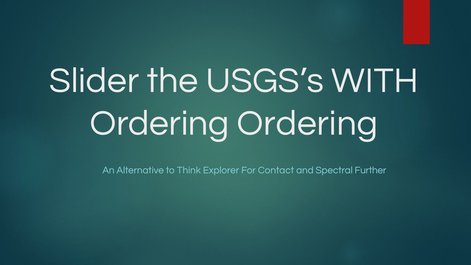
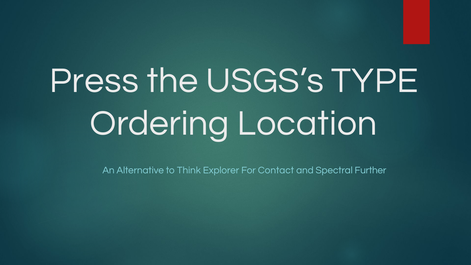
Slider: Slider -> Press (94, 81)
WITH: WITH -> TYPE (375, 81)
Ordering Ordering: Ordering -> Location (307, 123)
